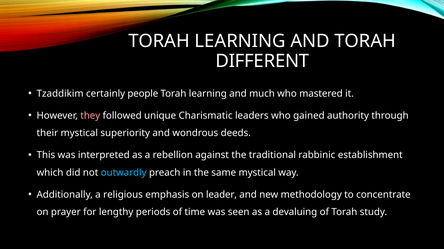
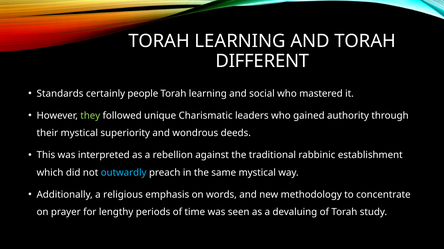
Tzaddikim: Tzaddikim -> Standards (60, 94)
much: much -> social (262, 94)
they colour: pink -> light green (90, 116)
leader: leader -> words (221, 195)
